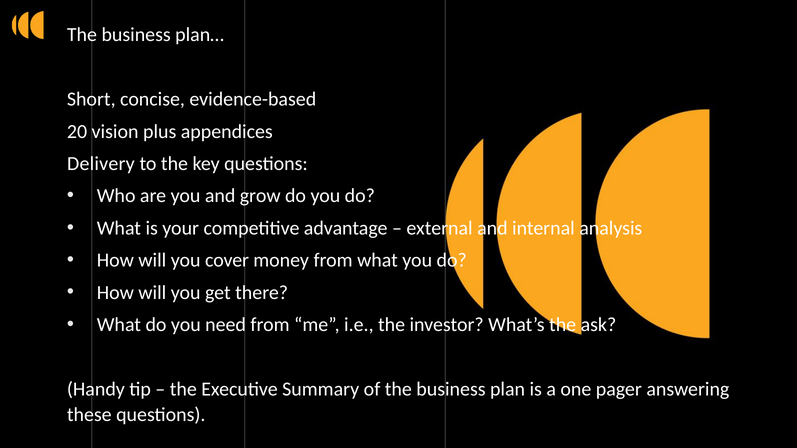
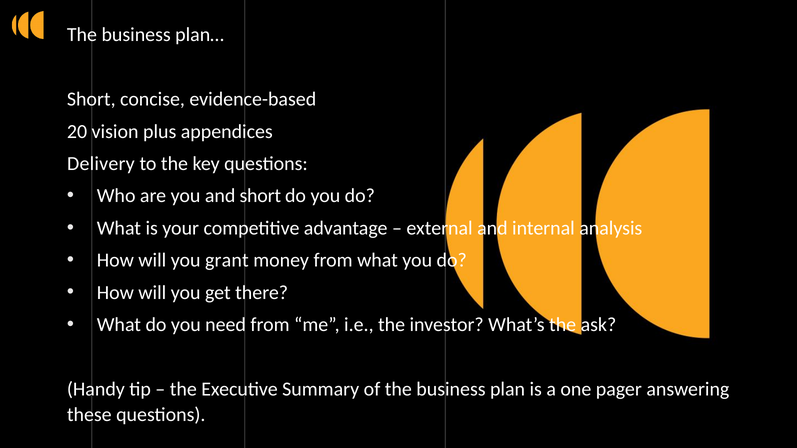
and grow: grow -> short (260, 196)
cover: cover -> grant (227, 260)
